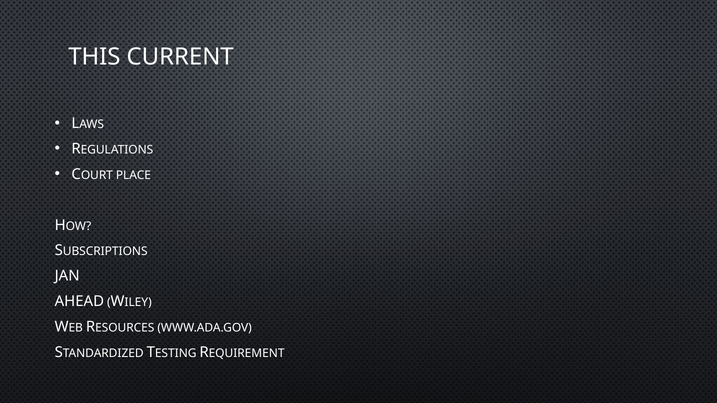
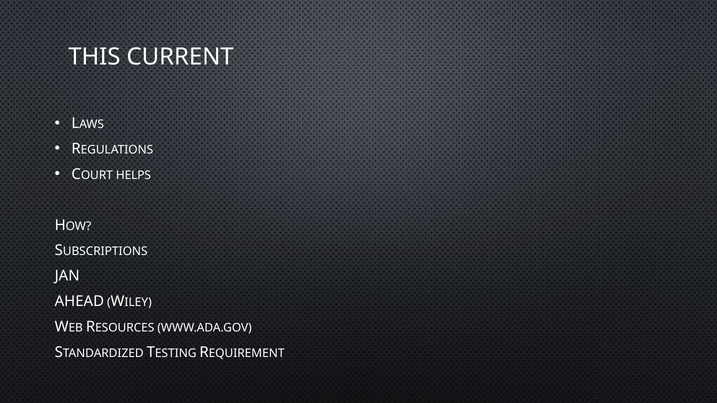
PLACE: PLACE -> HELPS (133, 175)
